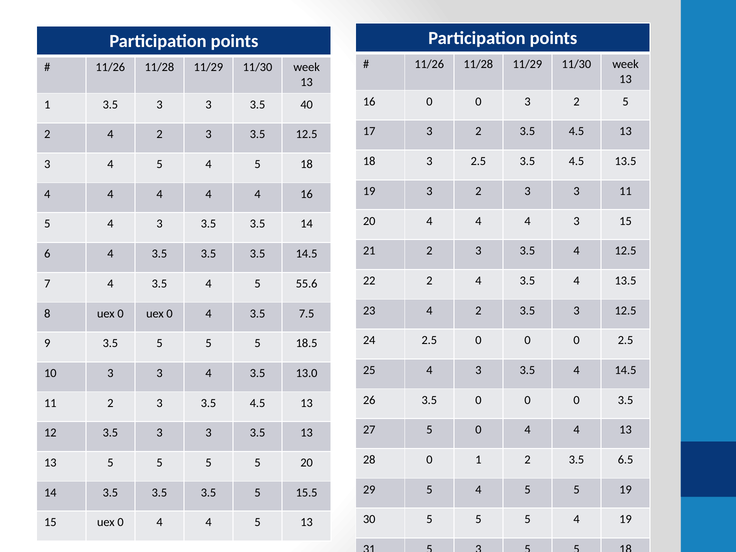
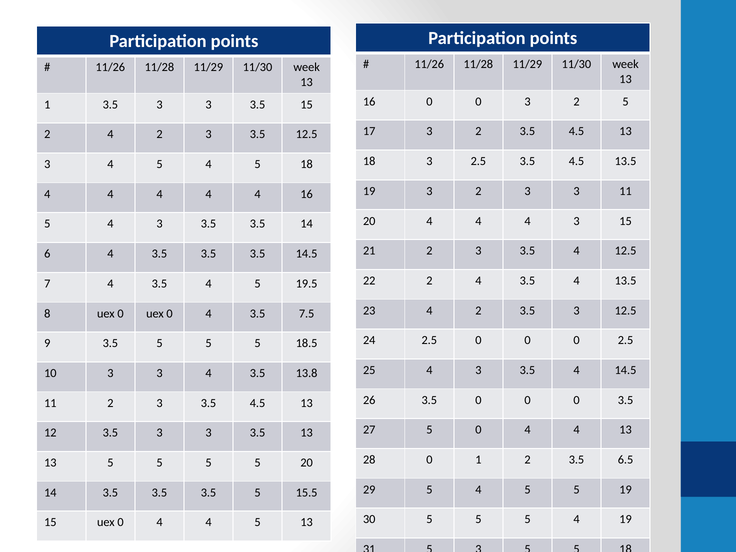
3.5 40: 40 -> 15 (307, 105)
55.6: 55.6 -> 19.5 (307, 284)
13.0: 13.0 -> 13.8 (307, 373)
